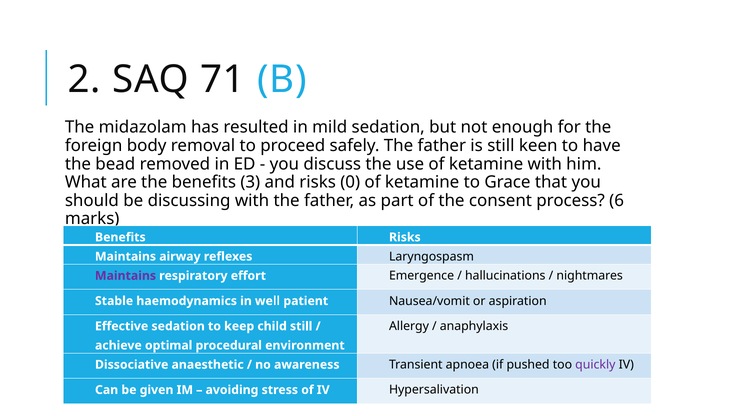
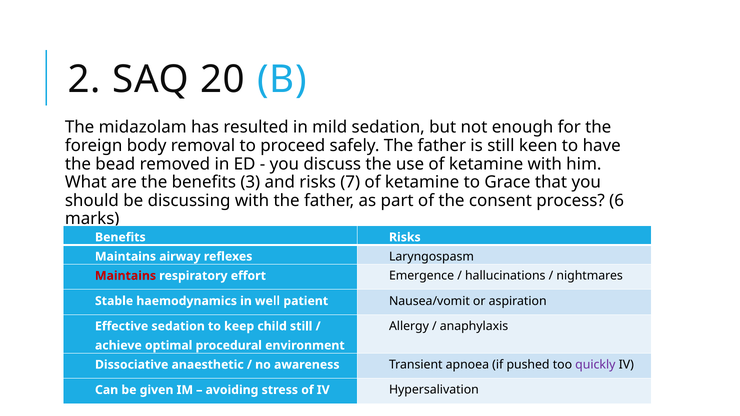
71: 71 -> 20 (223, 79)
0: 0 -> 7 (350, 182)
Maintains colour: purple -> red (126, 276)
